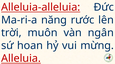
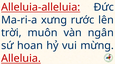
năng: năng -> xưng (54, 20)
